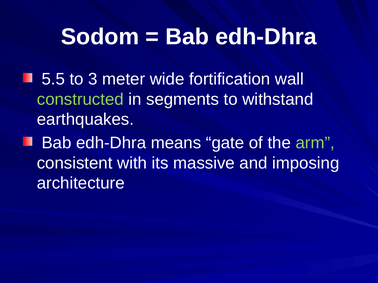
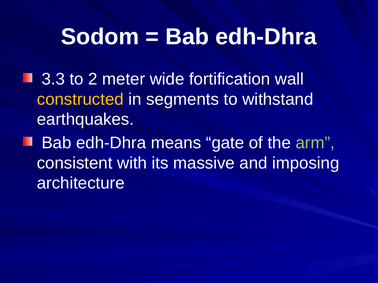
5.5: 5.5 -> 3.3 (53, 79)
3: 3 -> 2 (93, 79)
constructed colour: light green -> yellow (80, 99)
